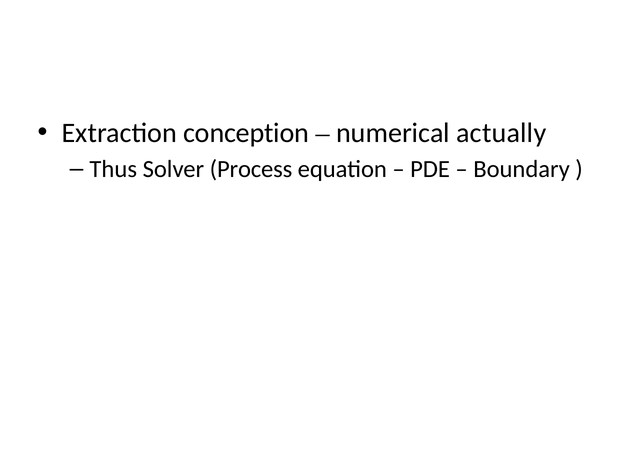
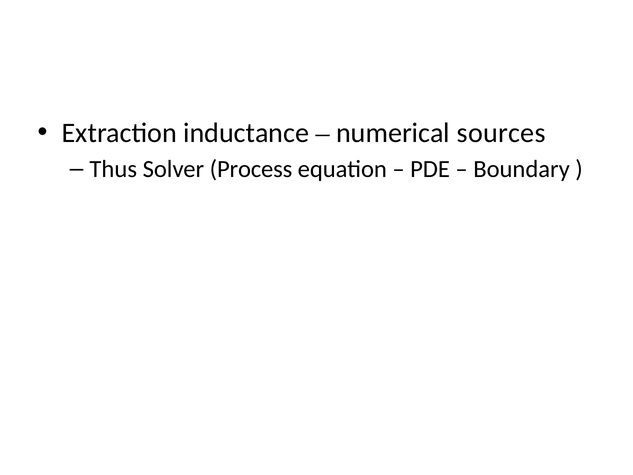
conception: conception -> inductance (246, 133)
actually: actually -> sources (501, 133)
